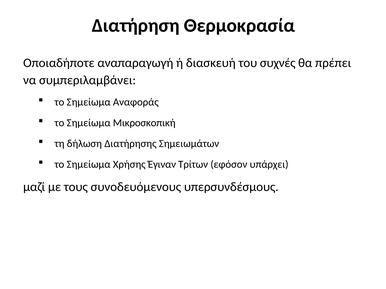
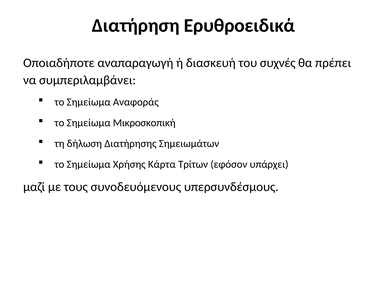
Θερμοκρασία: Θερμοκρασία -> Ερυθροειδικά (239, 25)
Έγιναν: Έγιναν -> Κάρτα (162, 165)
